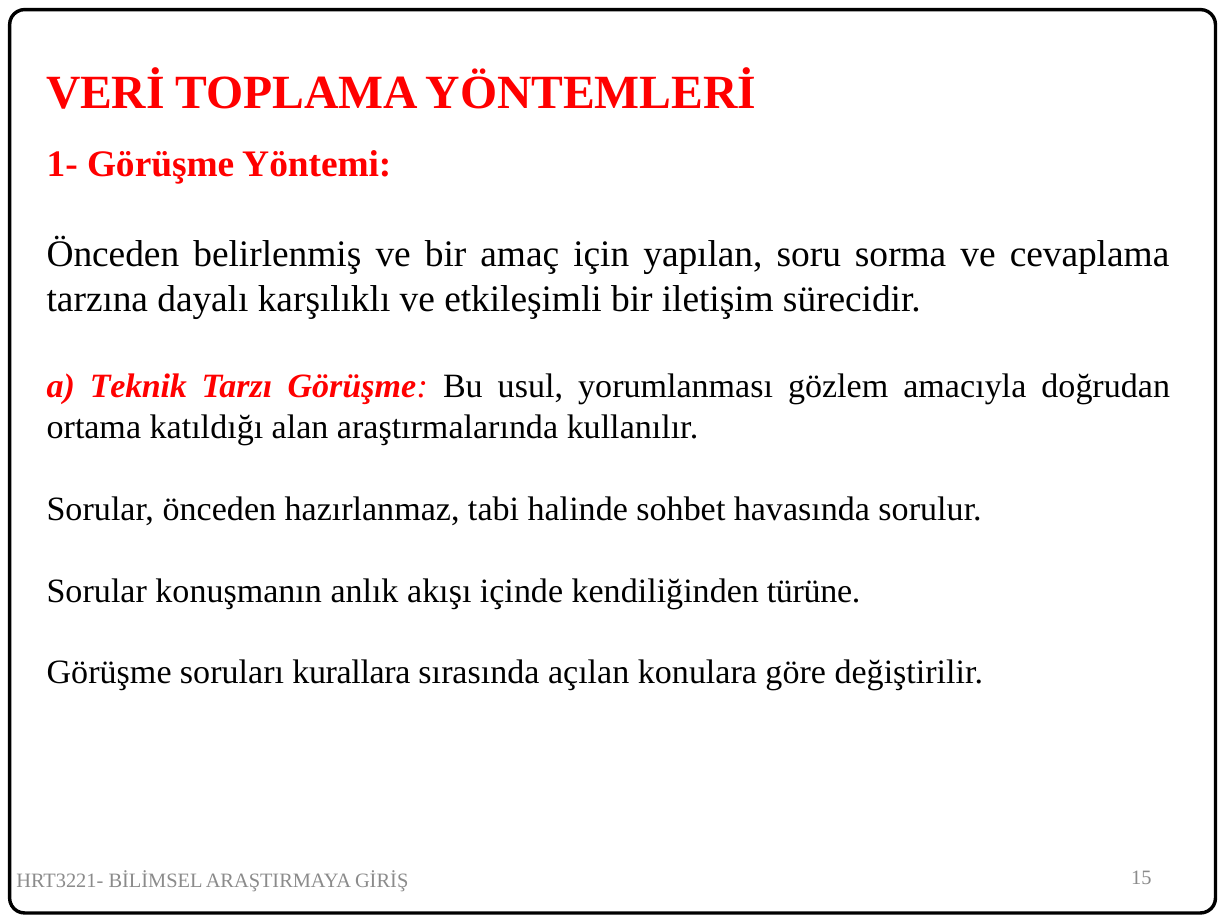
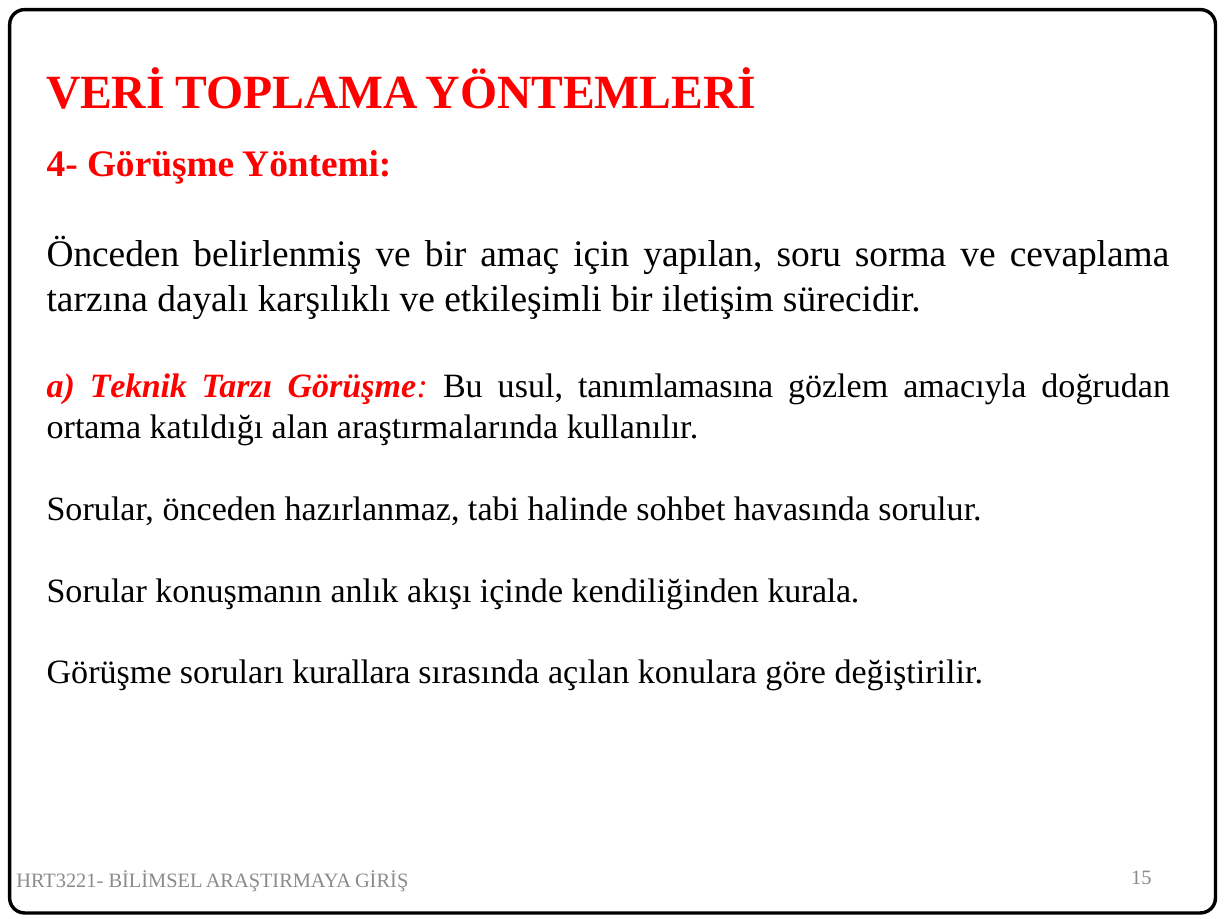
1-: 1- -> 4- (62, 164)
yorumlanması: yorumlanması -> tanımlamasına (676, 387)
türüne: türüne -> kurala (814, 591)
